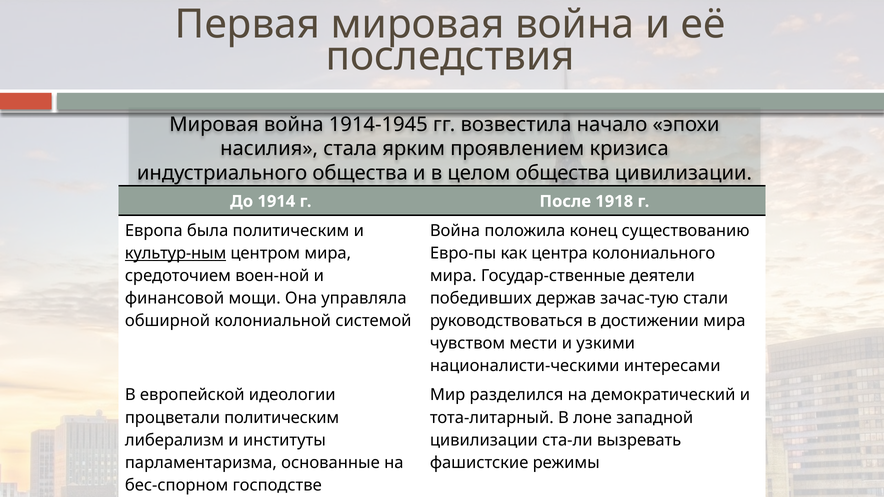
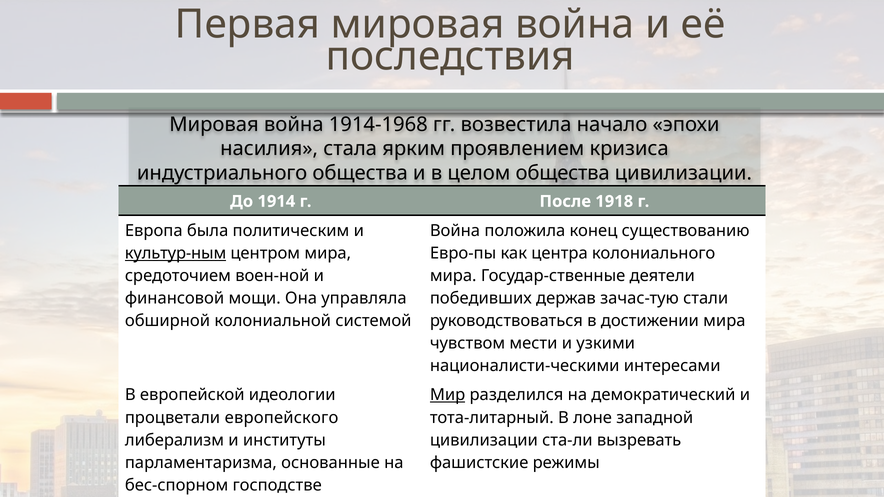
1914-1945: 1914-1945 -> 1914-1968 (378, 124)
Мир underline: none -> present (448, 395)
процветали политическим: политическим -> европейского (282, 418)
